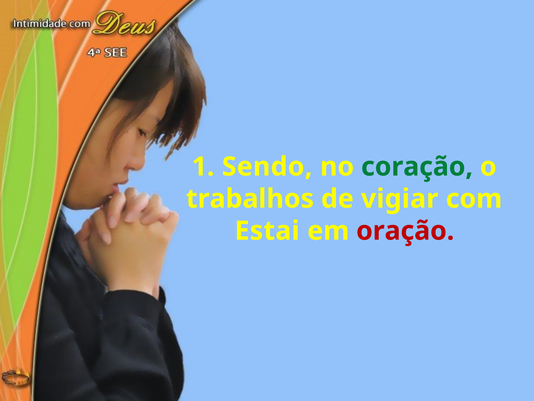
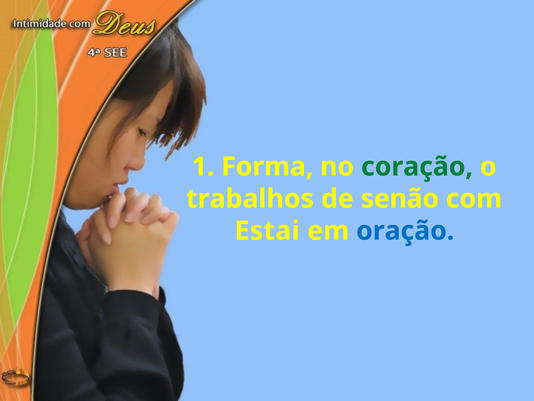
Sendo: Sendo -> Forma (267, 167)
vigiar: vigiar -> senão (400, 199)
oração colour: red -> blue (405, 231)
